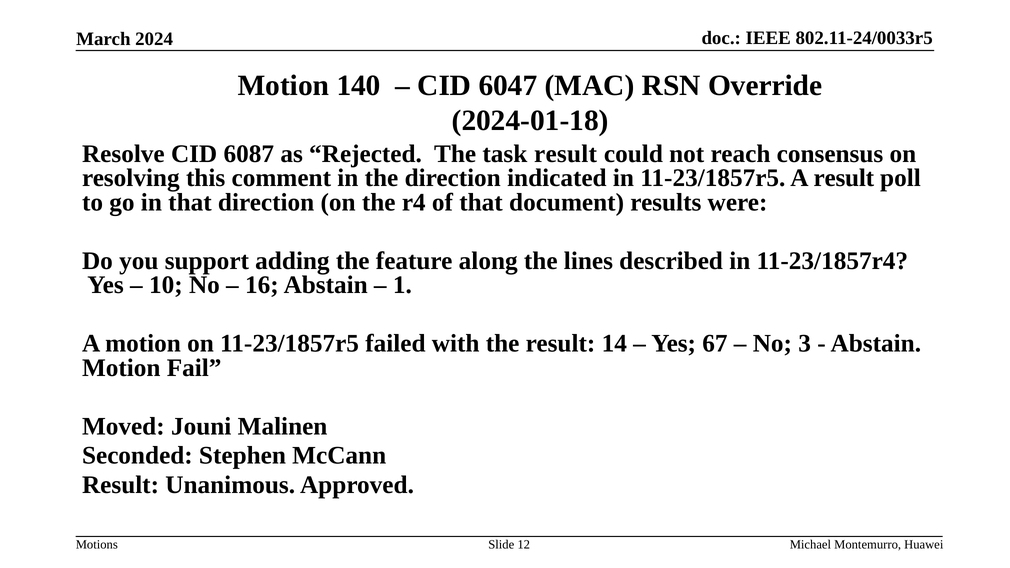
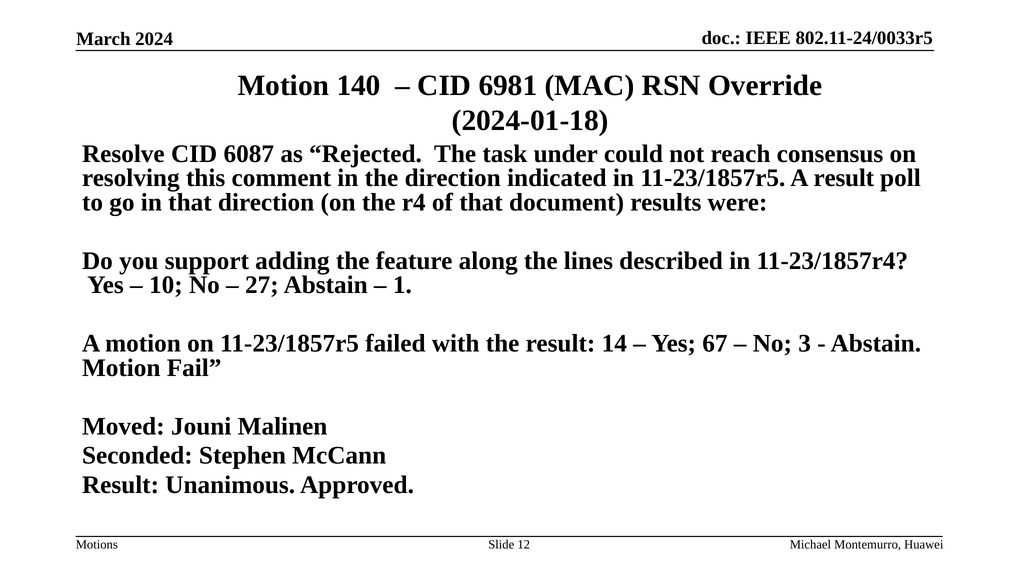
6047: 6047 -> 6981 (508, 85)
task result: result -> under (566, 154)
16: 16 -> 27 (262, 285)
